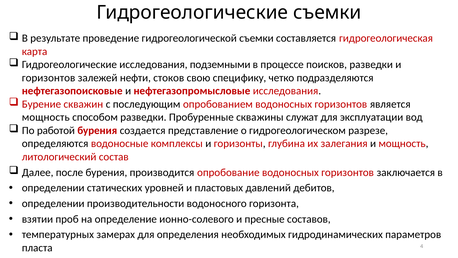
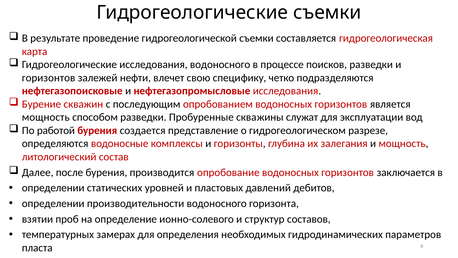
исследования подземными: подземными -> водоносного (220, 65)
стоков: стоков -> влечет (169, 78)
пресные: пресные -> структур (265, 219)
